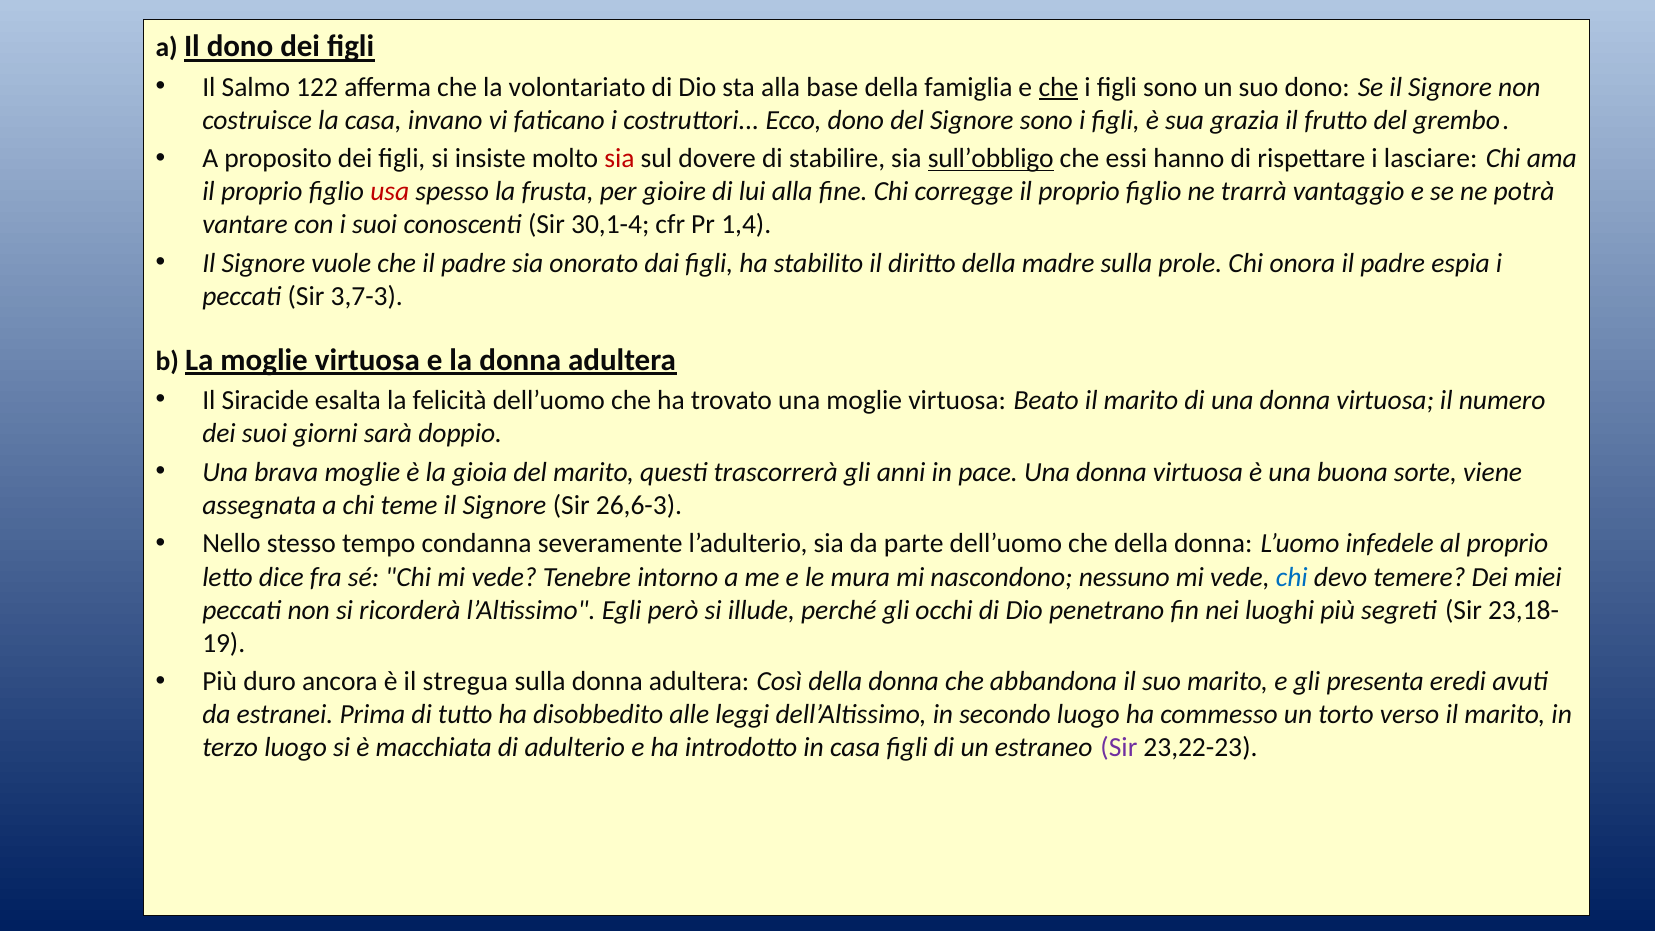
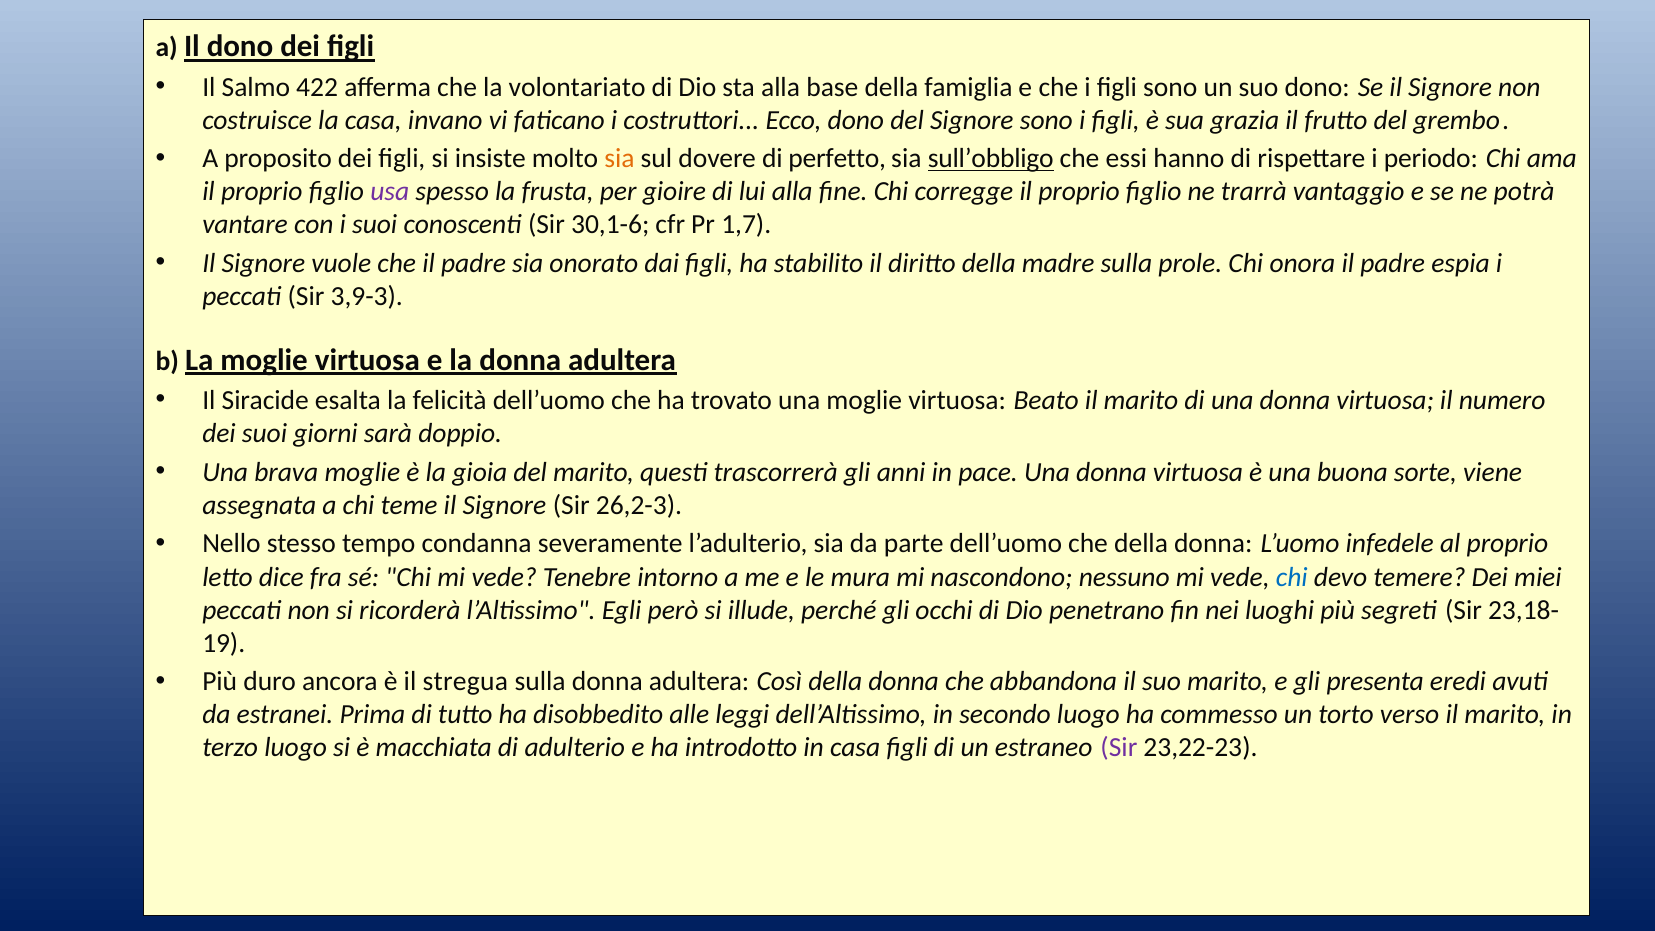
122: 122 -> 422 (317, 87)
che underline: present -> none (1058, 87)
sia colour: red -> orange (619, 159)
stabilire: stabilire -> perfetto (837, 159)
lasciare: lasciare -> periodo (1431, 159)
usa colour: red -> purple (390, 192)
30,1-4: 30,1-4 -> 30,1-6 (610, 225)
1,4: 1,4 -> 1,7 (746, 225)
3,7-3: 3,7-3 -> 3,9-3 (367, 297)
26,6-3: 26,6-3 -> 26,2-3 (639, 505)
